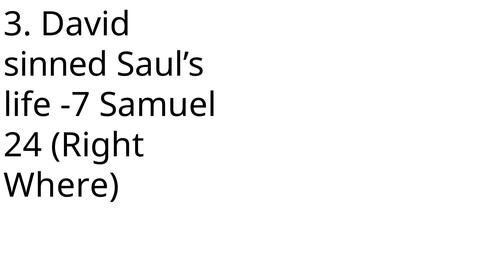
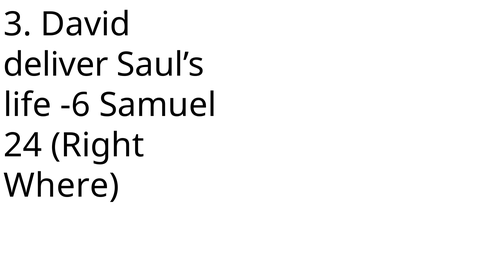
sinned: sinned -> deliver (56, 65)
-7: -7 -> -6 (75, 105)
